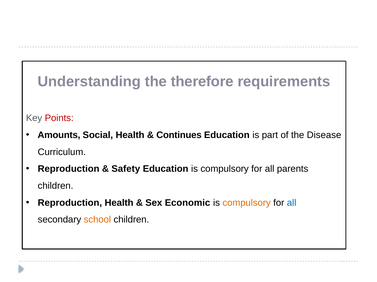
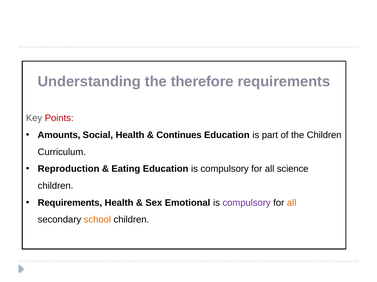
the Disease: Disease -> Children (324, 135)
Safety: Safety -> Eating (126, 169)
parents: parents -> science (293, 169)
Reproduction: Reproduction -> Requirements (70, 203)
Economic: Economic -> Emotional (188, 203)
compulsory colour: orange -> purple (247, 203)
all colour: blue -> orange (292, 203)
